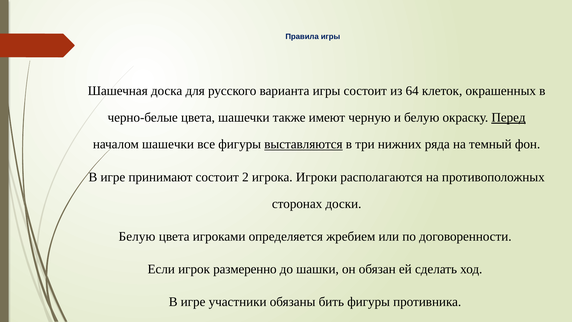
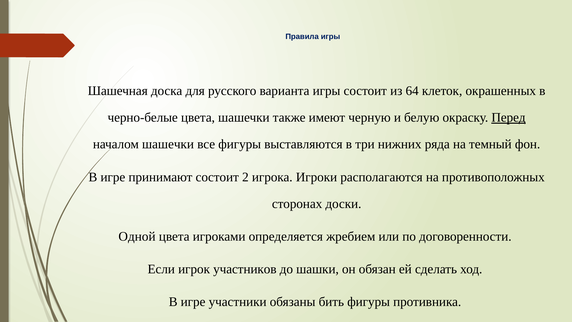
выставляются underline: present -> none (303, 144)
Белую: Белую -> Одной (137, 236)
размеренно: размеренно -> участников (245, 269)
